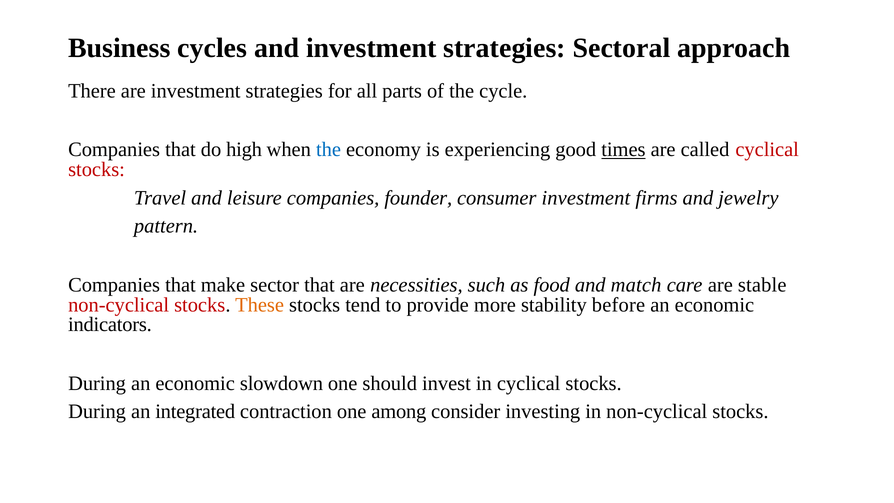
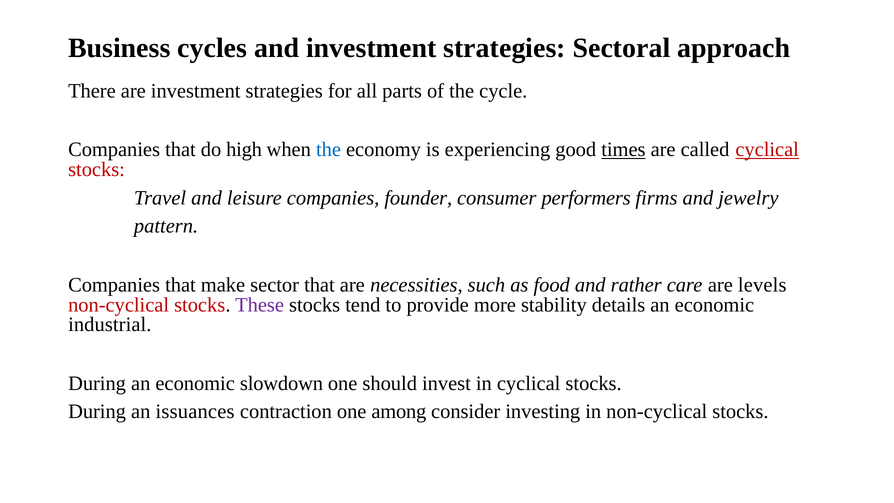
cyclical underline: none -> present (767, 150)
consumer investment: investment -> performers (586, 198)
match: match -> rather (636, 285)
stable: stable -> levels (762, 285)
These colour: orange -> purple (260, 305)
before: before -> details (619, 305)
indicators: indicators -> industrial (110, 325)
integrated: integrated -> issuances (195, 412)
